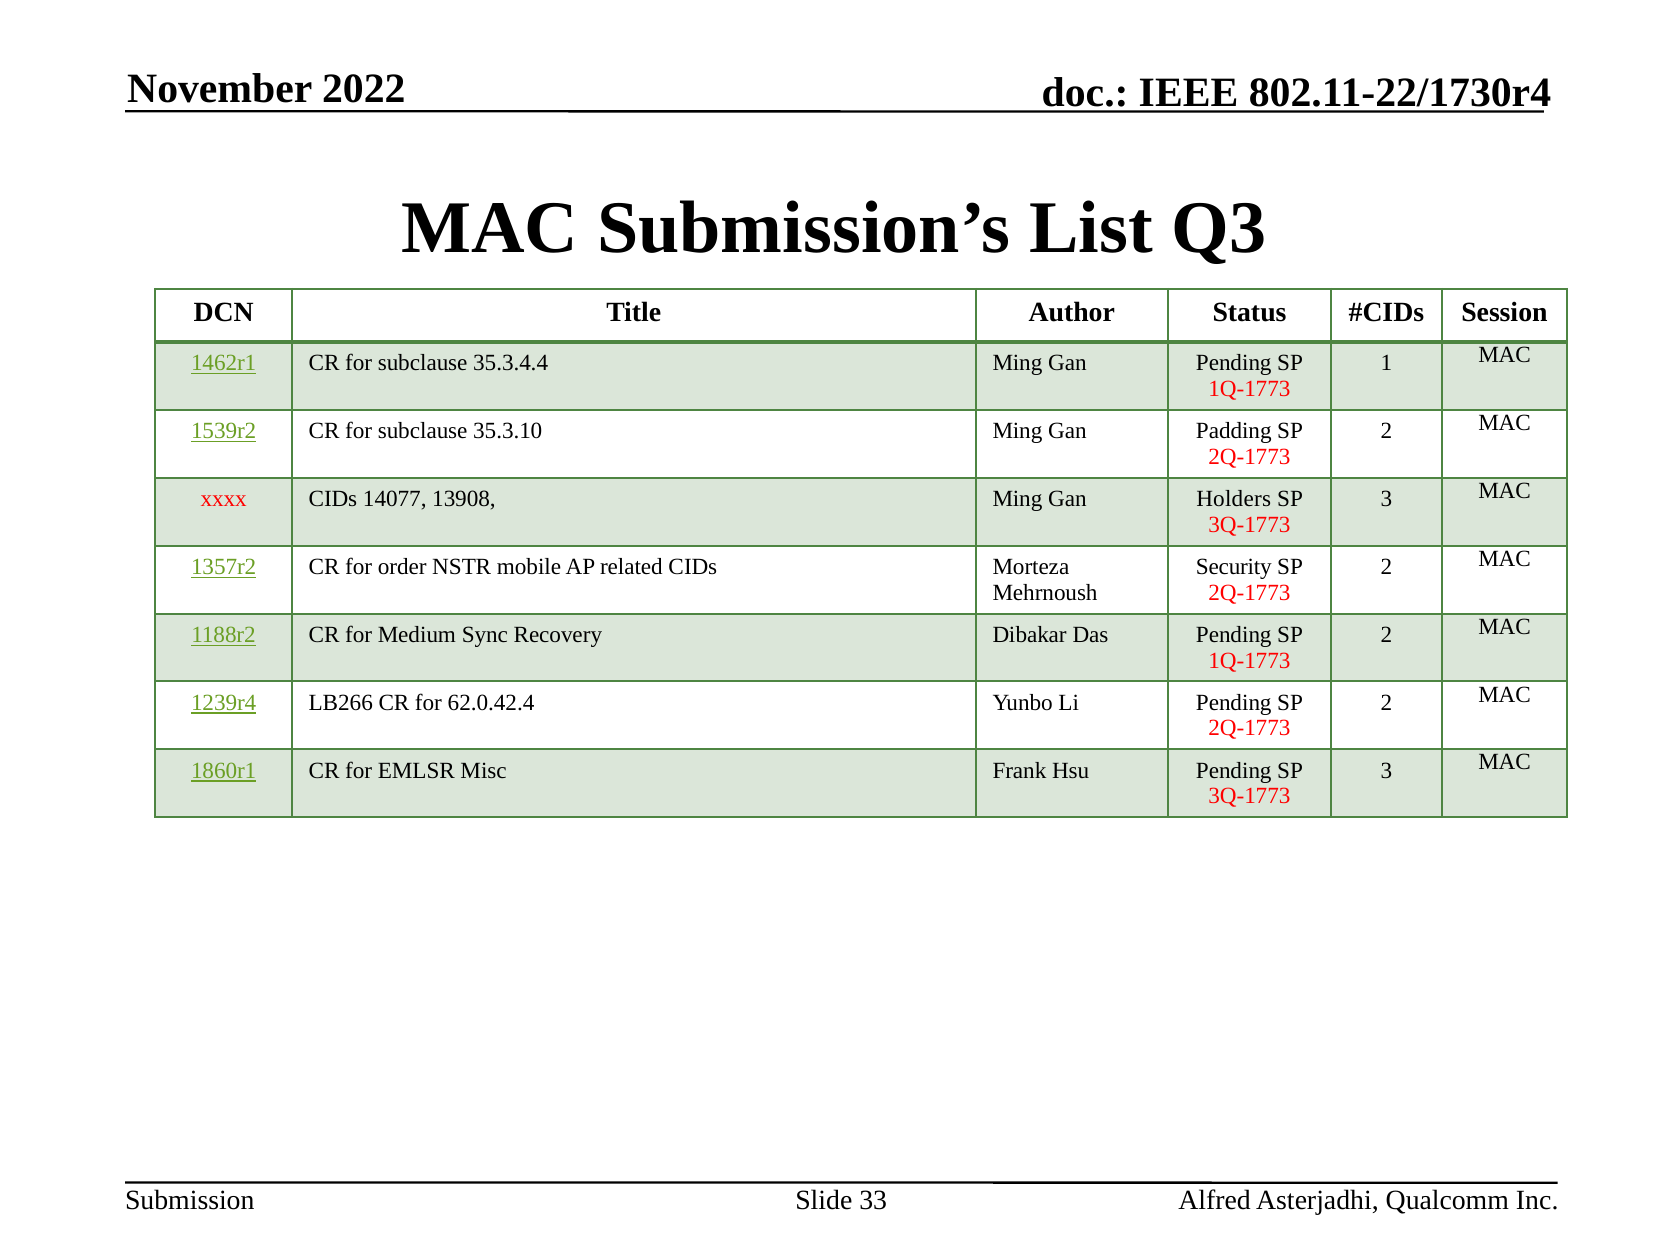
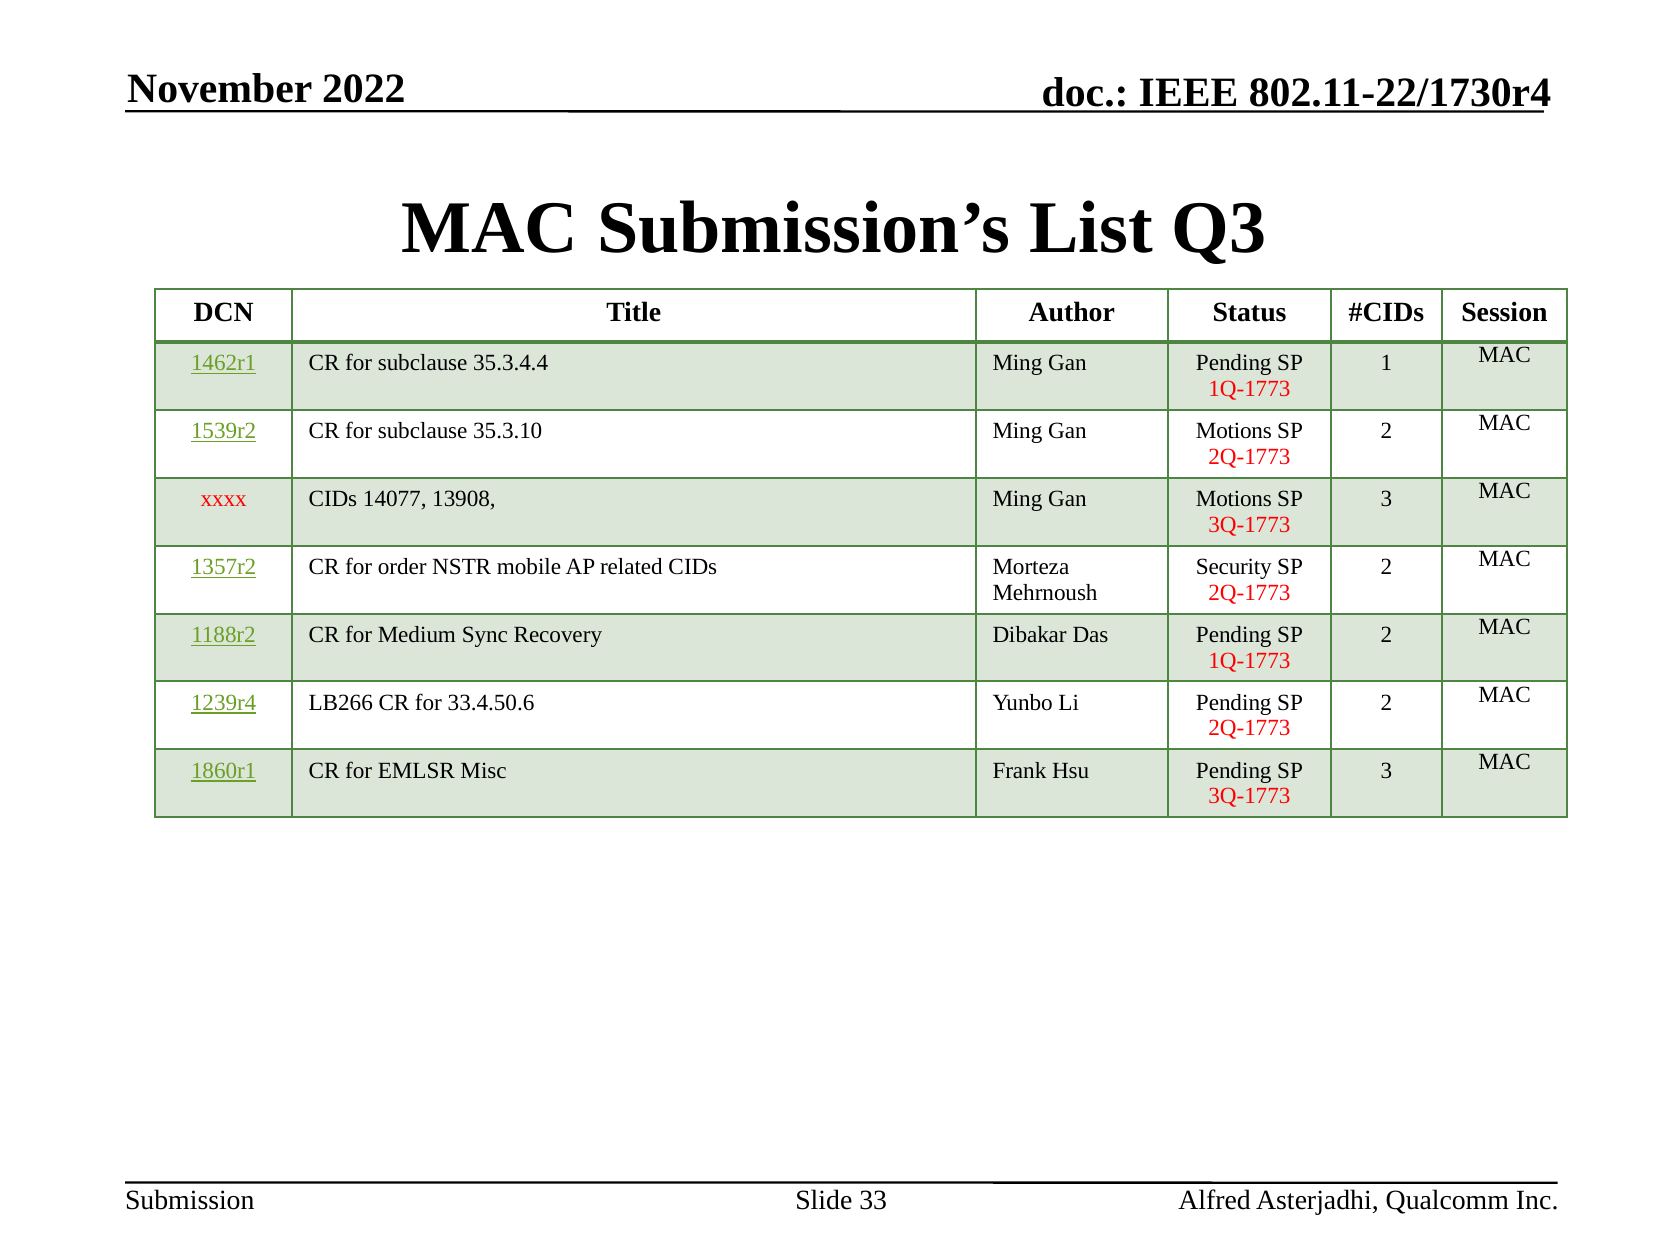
35.3.10 Ming Gan Padding: Padding -> Motions (1234, 431)
13908 Ming Gan Holders: Holders -> Motions (1234, 499)
62.0.42.4: 62.0.42.4 -> 33.4.50.6 (491, 703)
